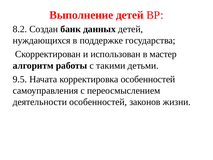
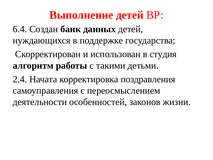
8.2: 8.2 -> 6.4 (20, 29)
мастер: мастер -> студия (163, 54)
9.5: 9.5 -> 2.4 (20, 79)
корректировка особенностей: особенностей -> поздравления (148, 79)
